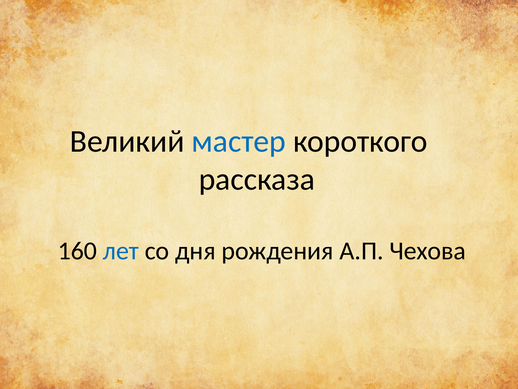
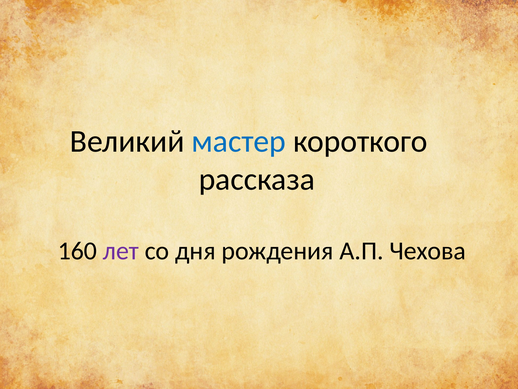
лет colour: blue -> purple (121, 251)
